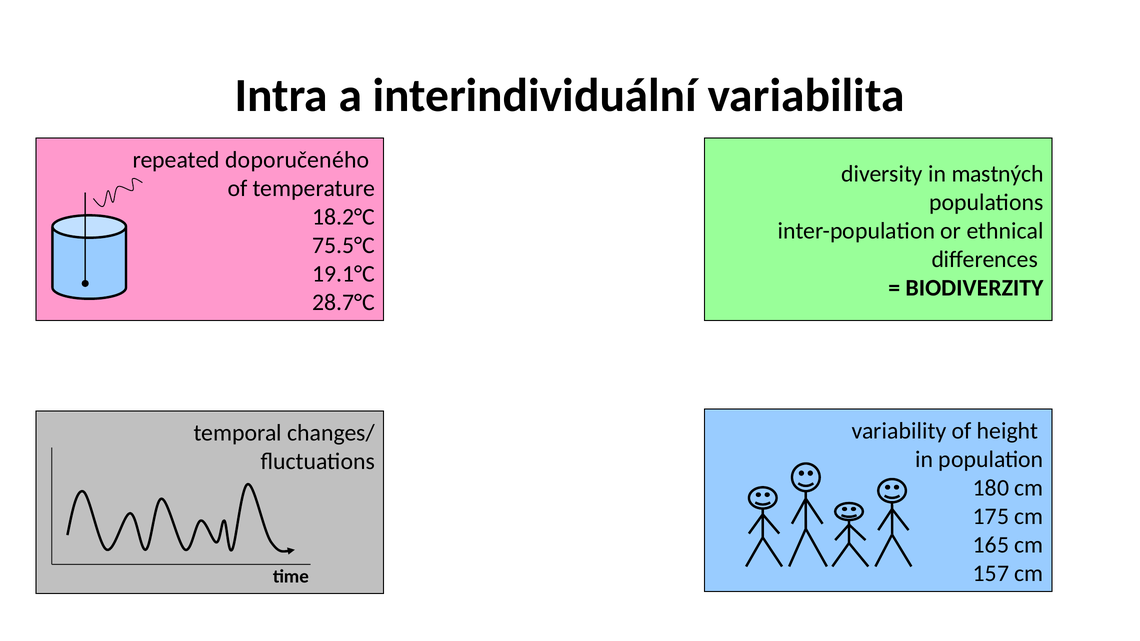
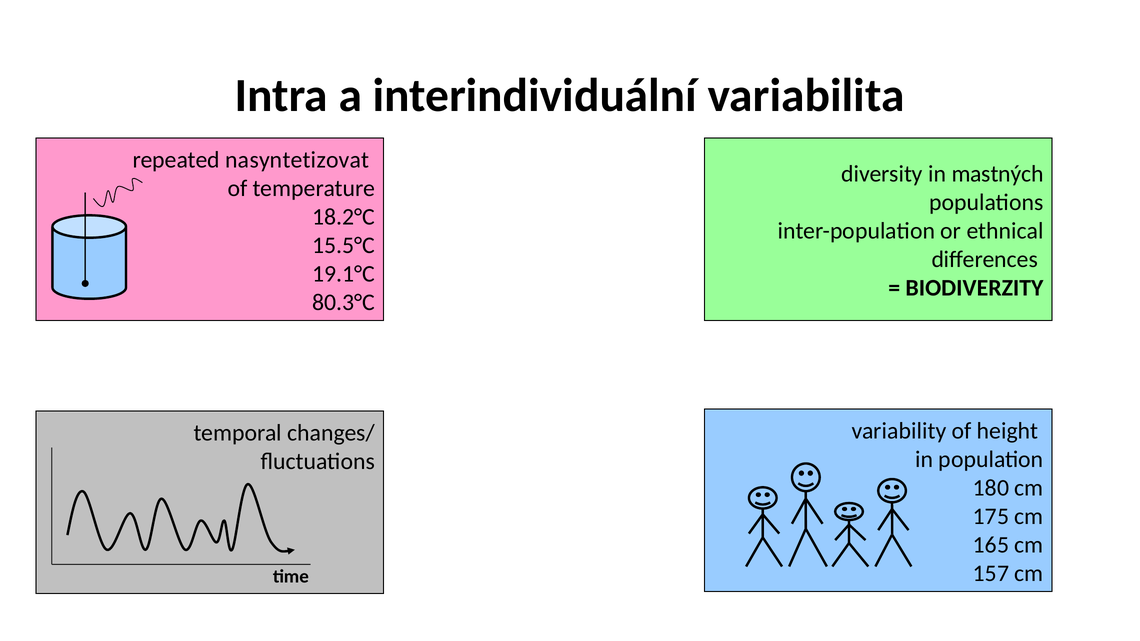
doporučeného: doporučeného -> nasyntetizovat (297, 160)
75.5°C: 75.5°C -> 15.5°C (344, 245)
28.7°C: 28.7°C -> 80.3°C (344, 302)
